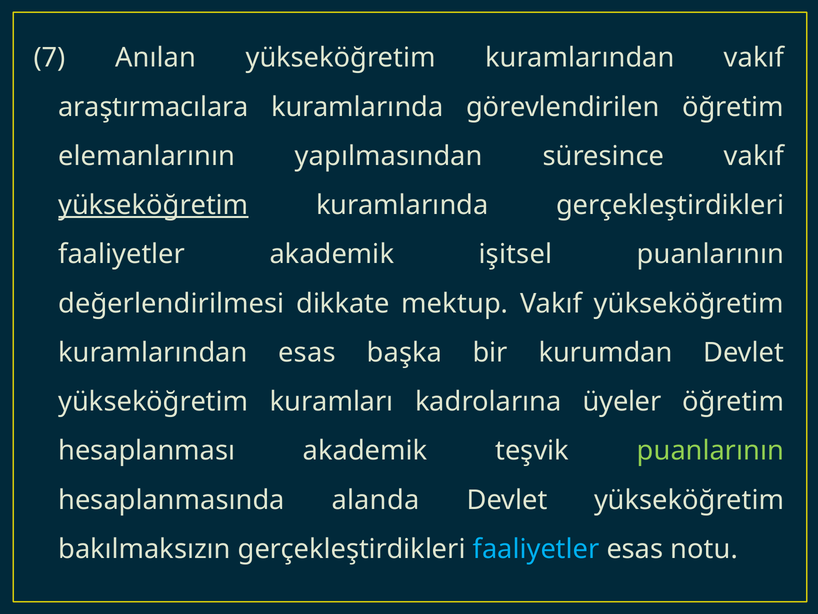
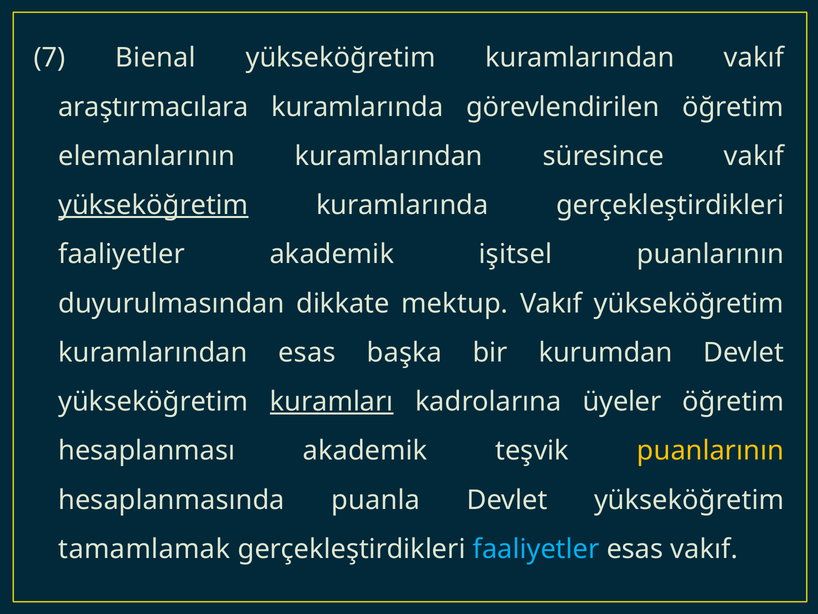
Anılan: Anılan -> Bienal (156, 58)
elemanlarının yapılmasından: yapılmasından -> kuramlarından (389, 156)
değerlendirilmesi: değerlendirilmesi -> duyurulmasından (171, 303)
kuramları underline: none -> present (332, 401)
puanlarının colour: light green -> yellow (710, 451)
alanda: alanda -> puanla (376, 500)
bakılmaksızın: bakılmaksızın -> tamamlamak (144, 549)
esas notu: notu -> vakıf (704, 549)
